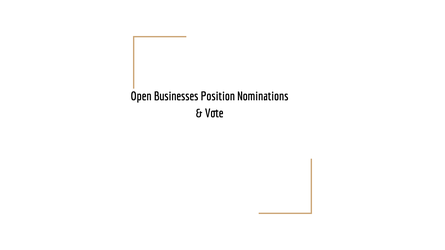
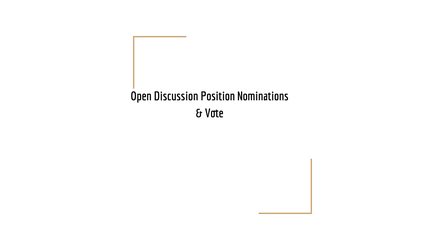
Businesses: Businesses -> Discussion (176, 96)
